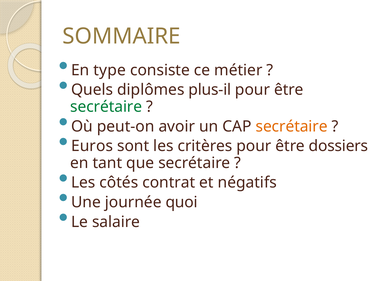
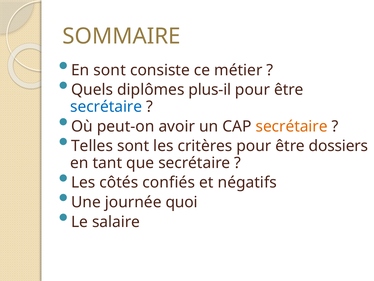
En type: type -> sont (110, 70)
secrétaire colour: green -> blue (106, 107)
Euros: Euros -> Telles (92, 146)
contrat: contrat -> confiés (169, 182)
